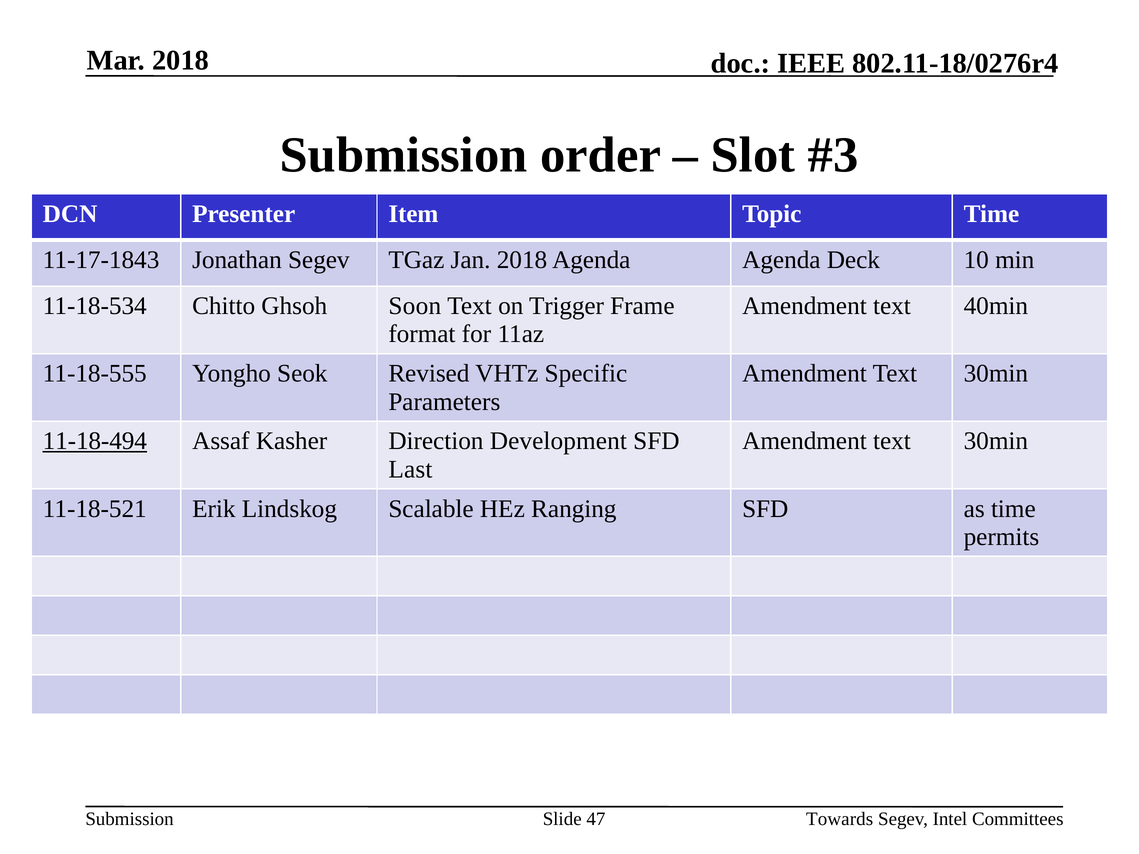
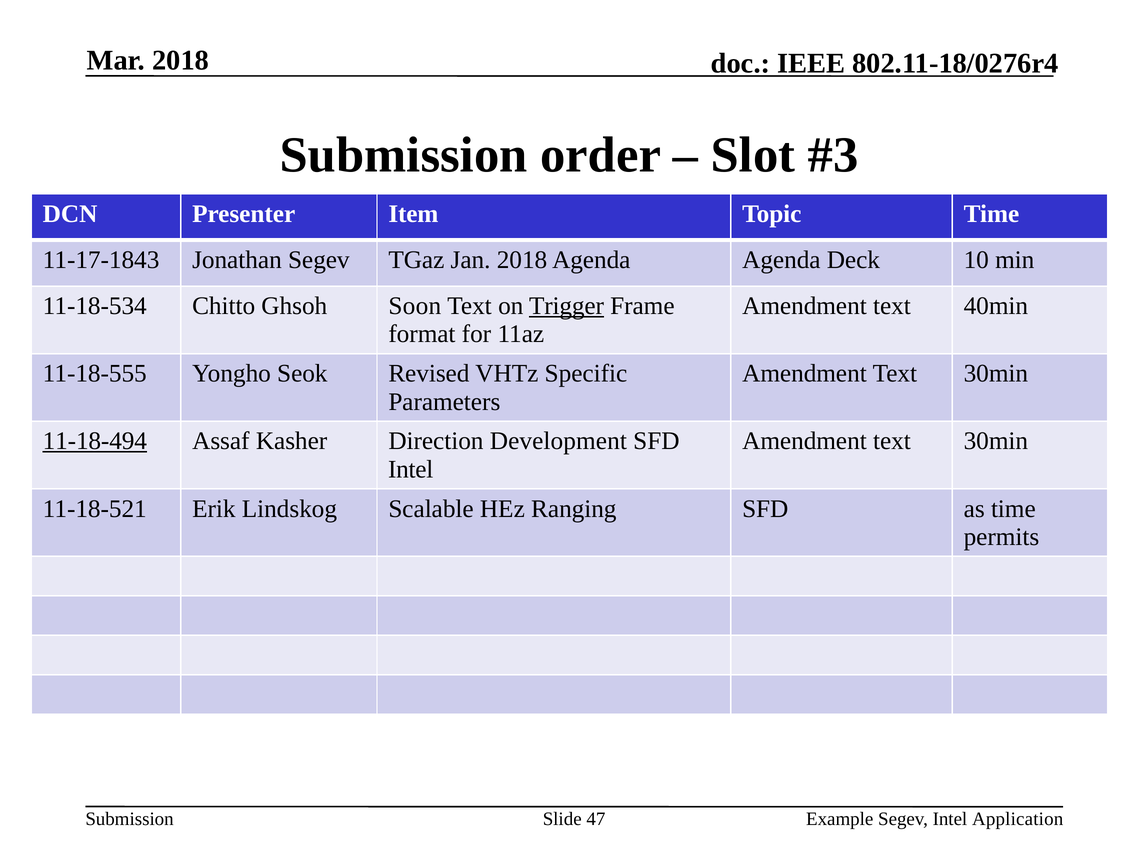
Trigger underline: none -> present (566, 306)
Last: Last -> Intel (411, 469)
Towards: Towards -> Example (840, 819)
Committees: Committees -> Application (1018, 819)
